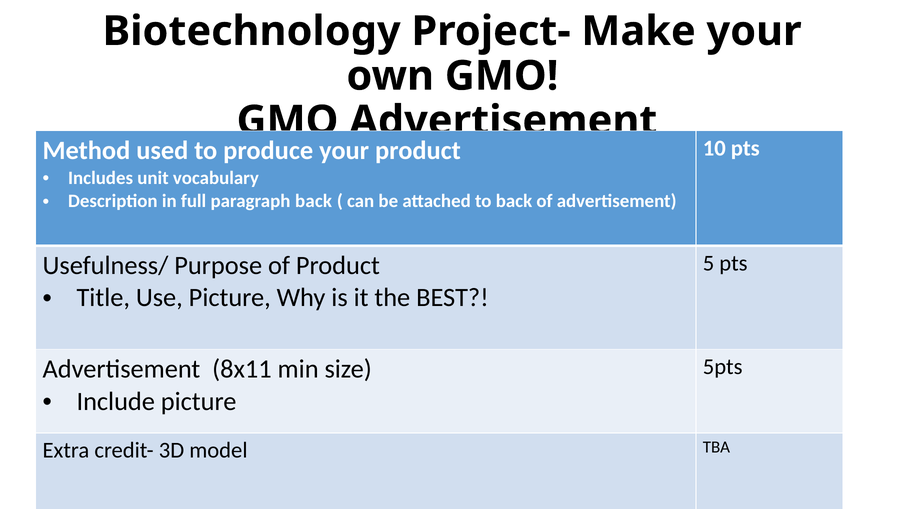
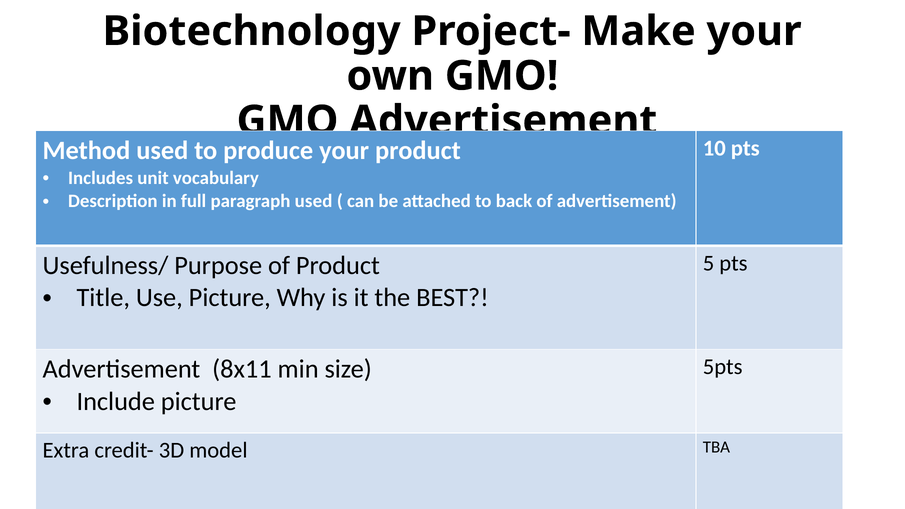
paragraph back: back -> used (314, 201)
